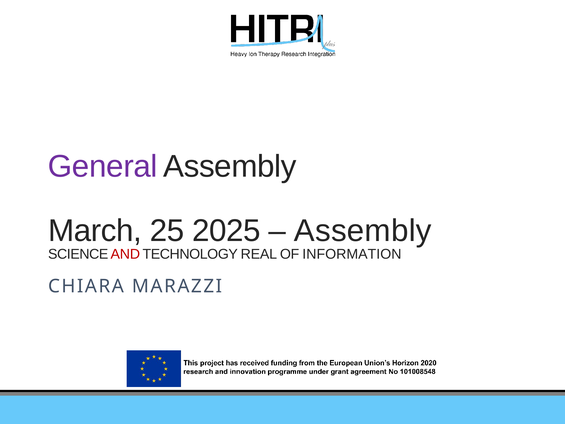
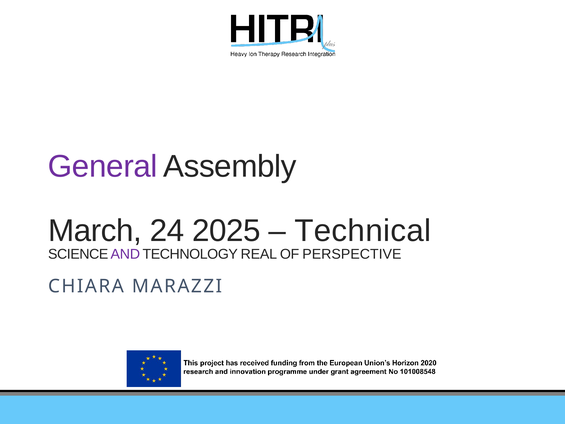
25: 25 -> 24 (167, 231)
Assembly: Assembly -> Technical (363, 231)
AND colour: red -> purple (125, 254)
INFORMATION: INFORMATION -> PERSPECTIVE (352, 254)
